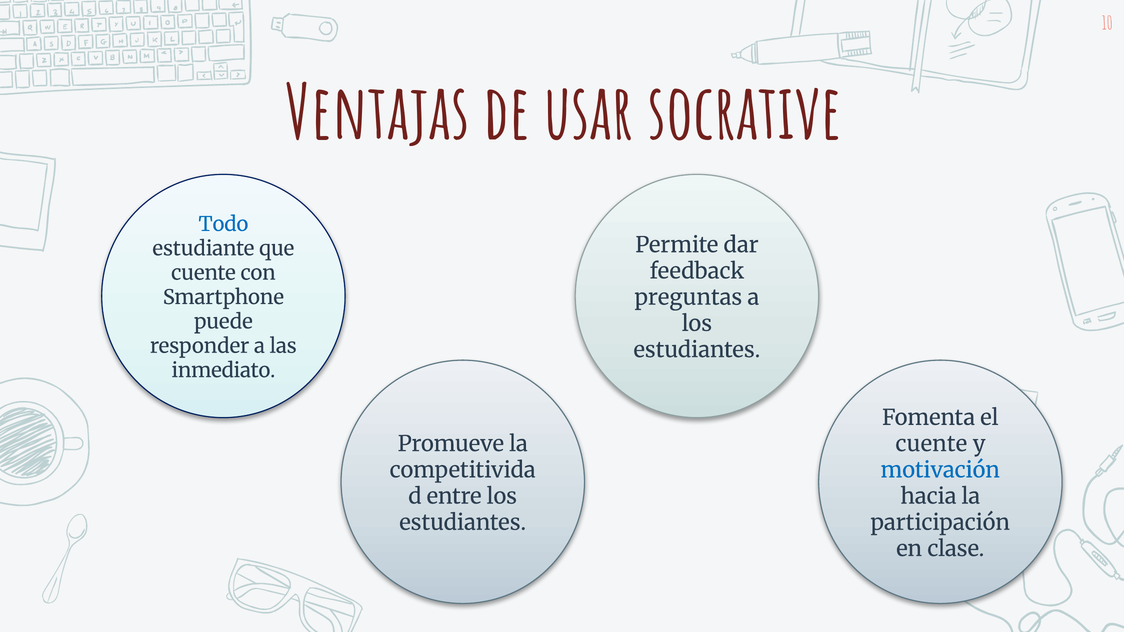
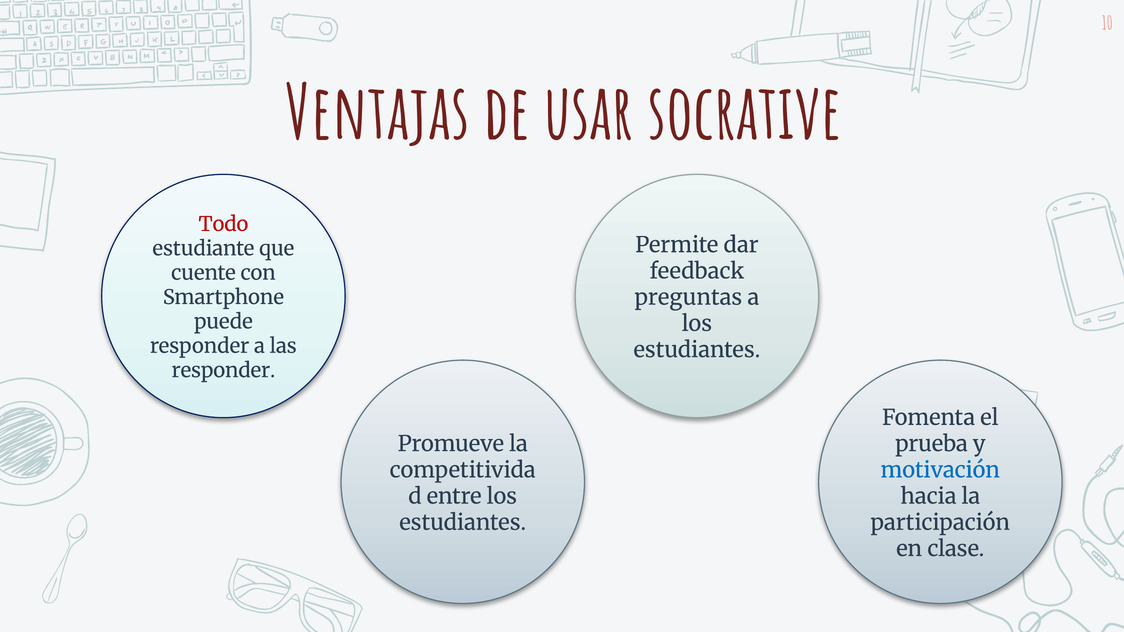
Todo colour: blue -> red (223, 224)
inmediato: inmediato -> responder (223, 371)
cuente: cuente -> prueba (931, 444)
